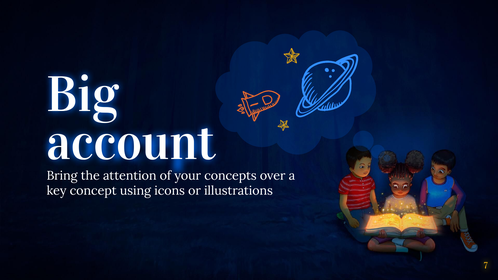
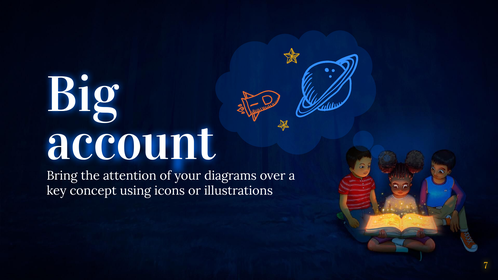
concepts: concepts -> diagrams (230, 176)
